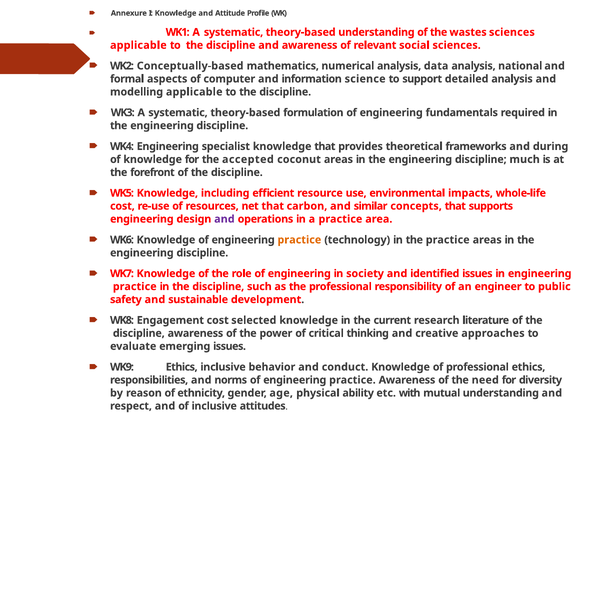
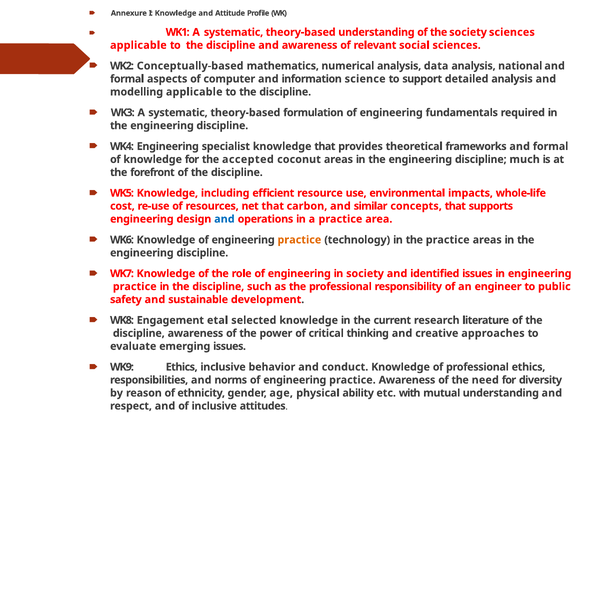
the wastes: wastes -> society (468, 32)
frameworks and during: during -> formal (551, 146)
and colour: purple -> blue (224, 219)
Engagement cost: cost -> etal (218, 320)
